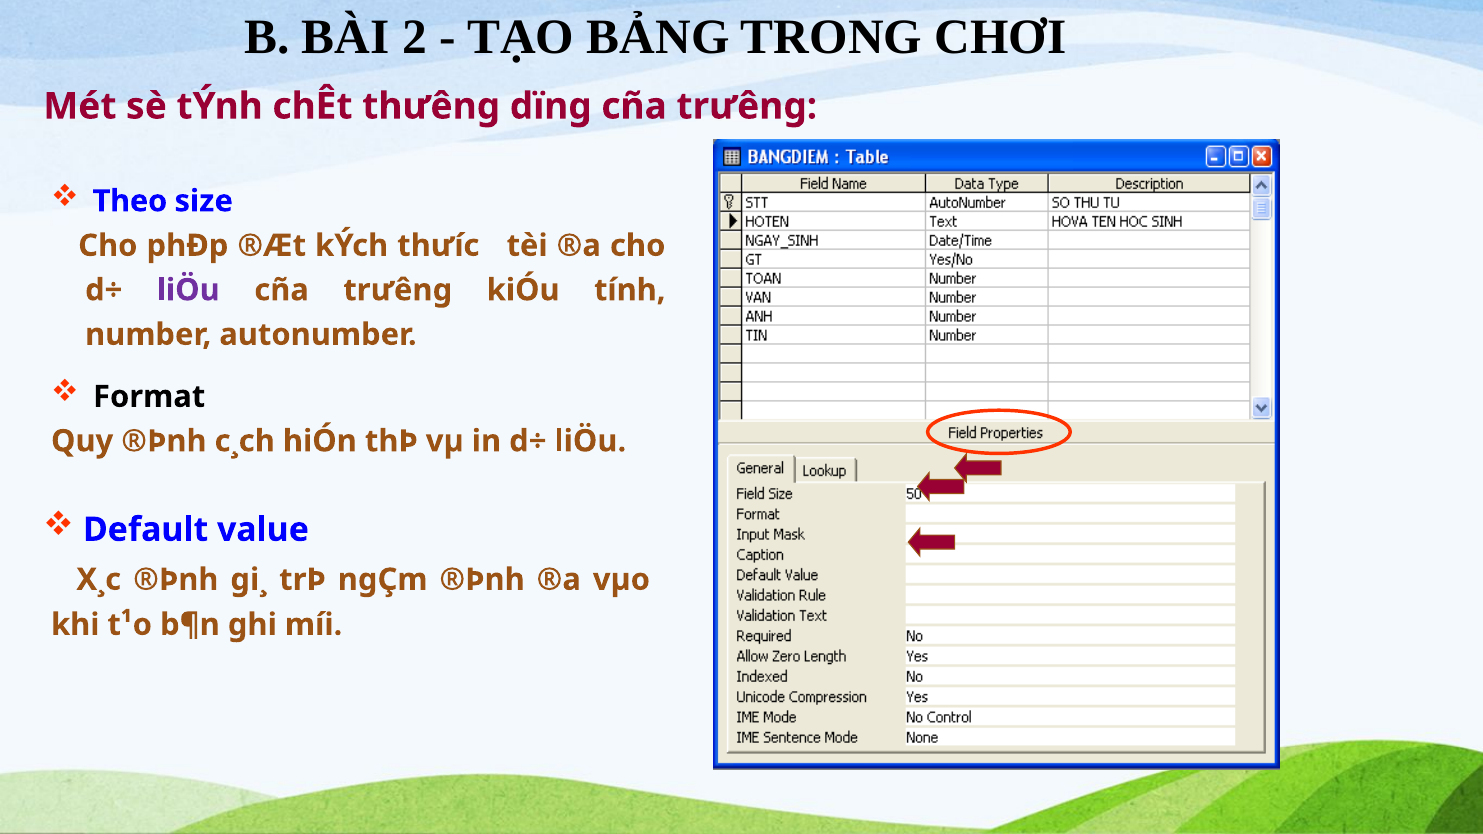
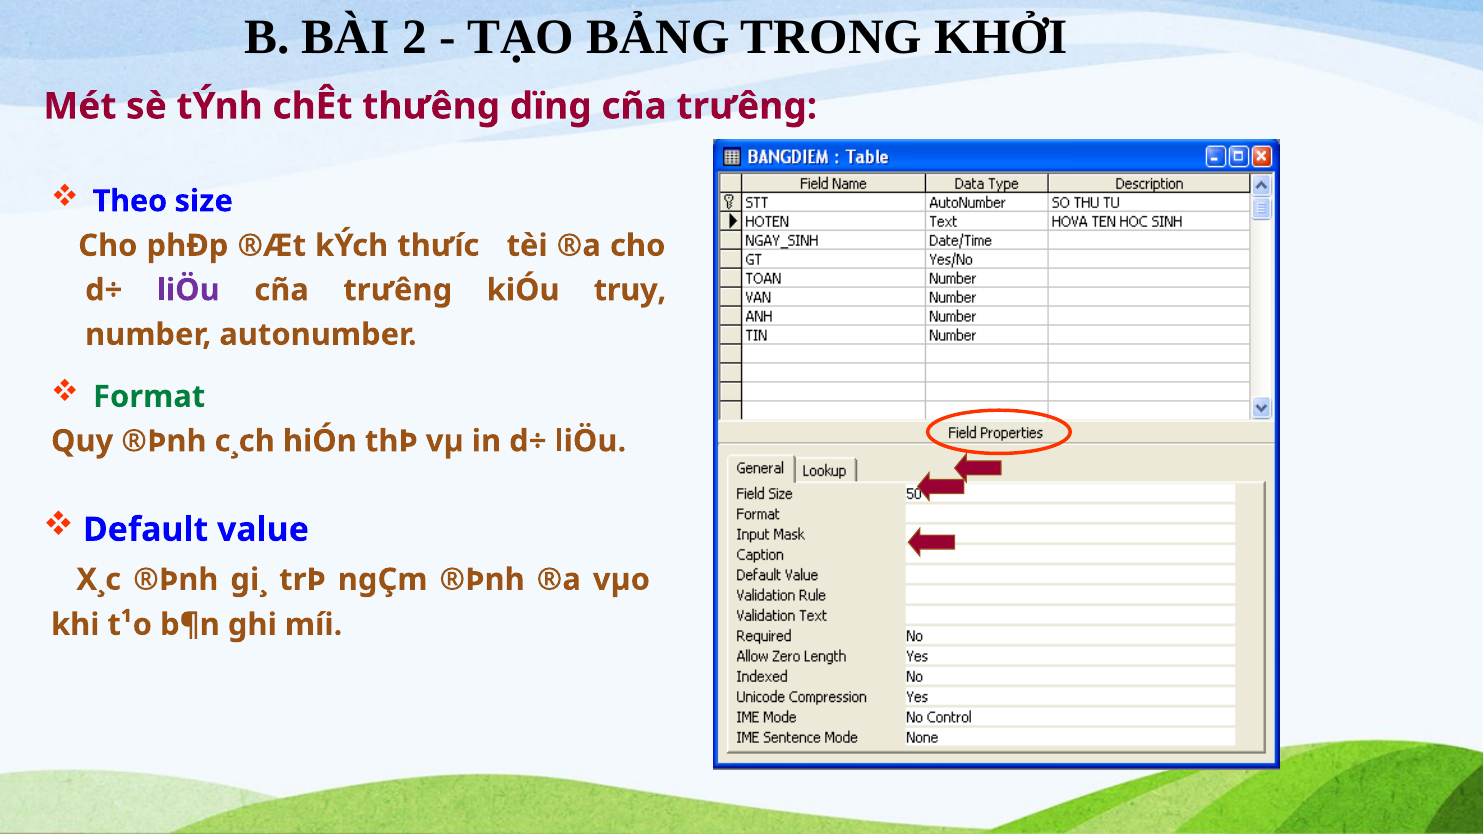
CHƠI: CHƠI -> KHỞI (1001, 37)
tính: tính -> truy (630, 290)
Format colour: black -> green (149, 397)
